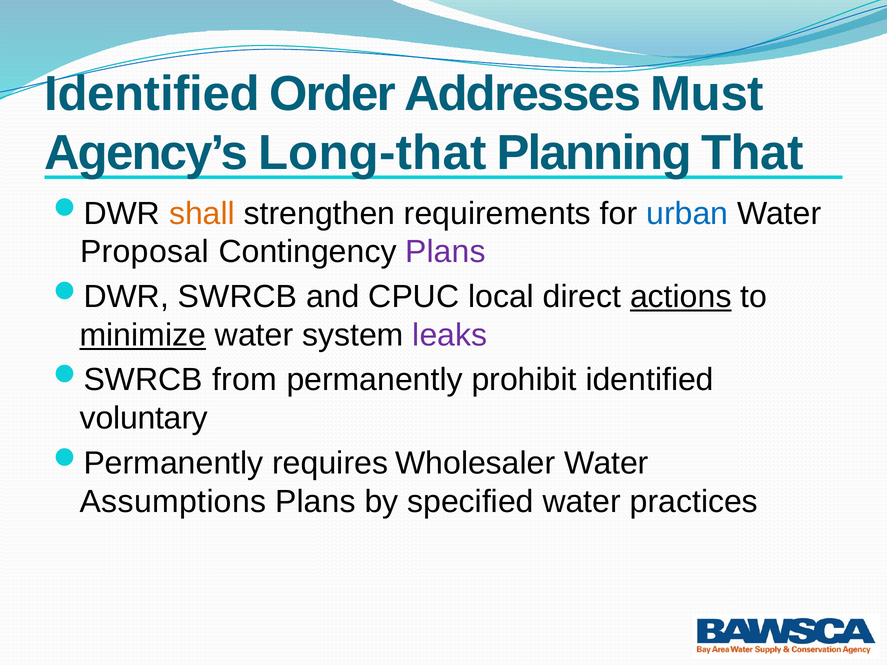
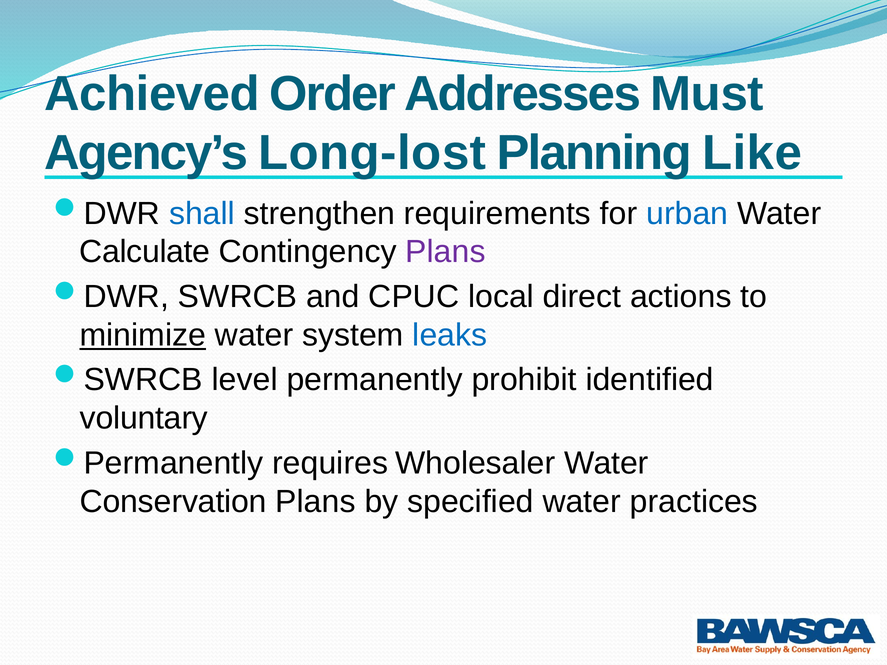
Identified: Identified -> Achieved (152, 94)
Long-that: Long-that -> Long-lost (372, 153)
That: That -> Like (752, 153)
shall colour: orange -> blue (202, 214)
Proposal: Proposal -> Calculate (145, 252)
actions underline: present -> none (681, 297)
leaks colour: purple -> blue (450, 335)
from: from -> level (245, 380)
Assumptions: Assumptions -> Conservation (173, 502)
